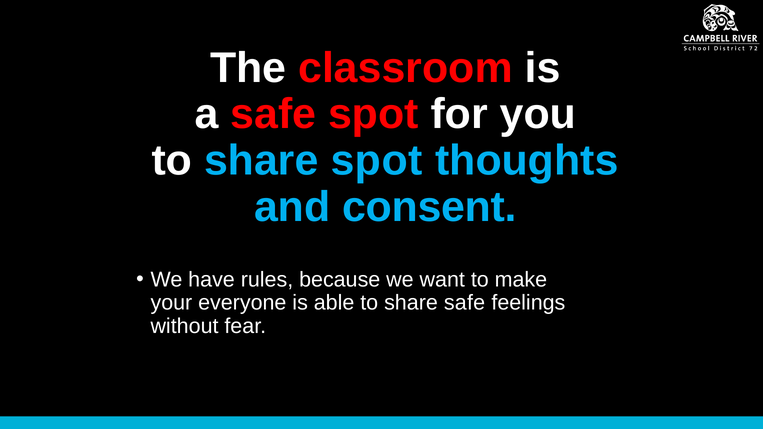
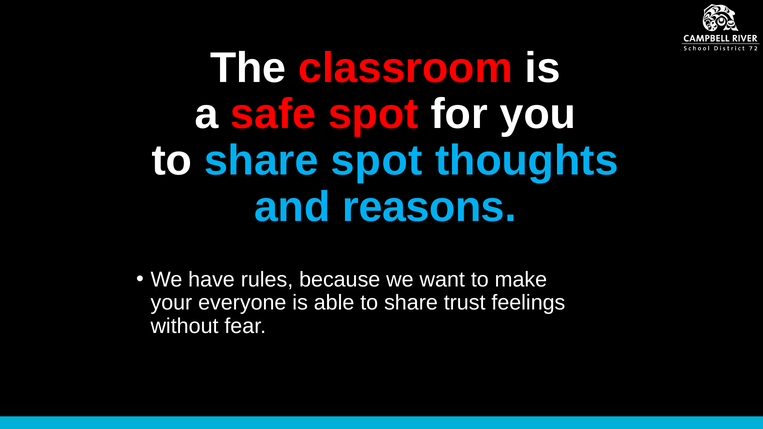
consent: consent -> reasons (429, 207)
share safe: safe -> trust (465, 303)
